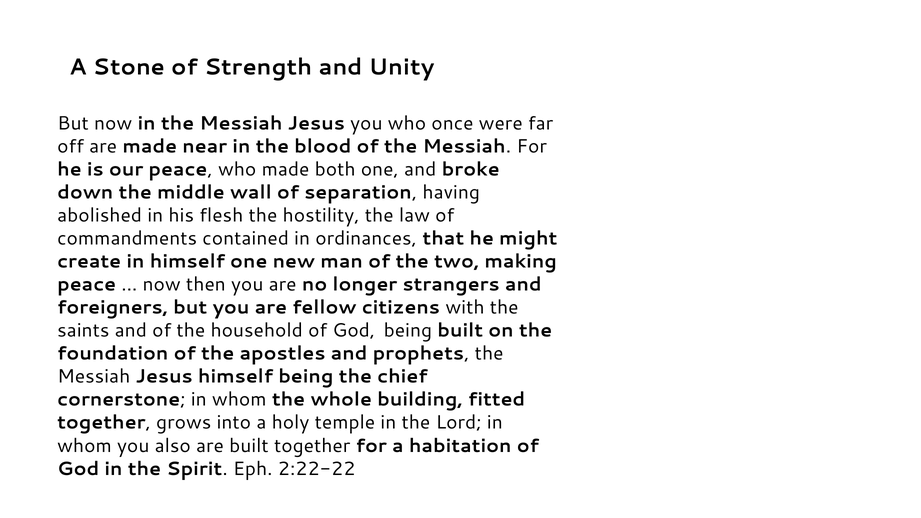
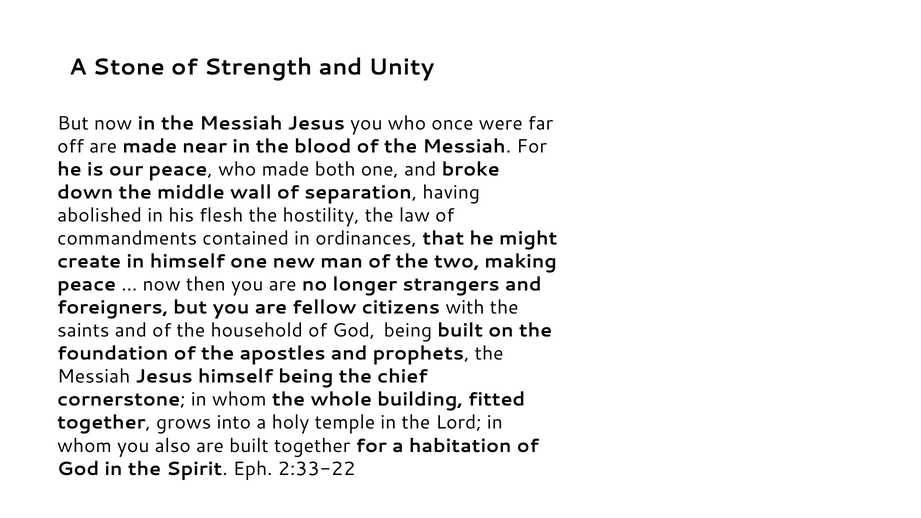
2:22-22: 2:22-22 -> 2:33-22 (317, 469)
